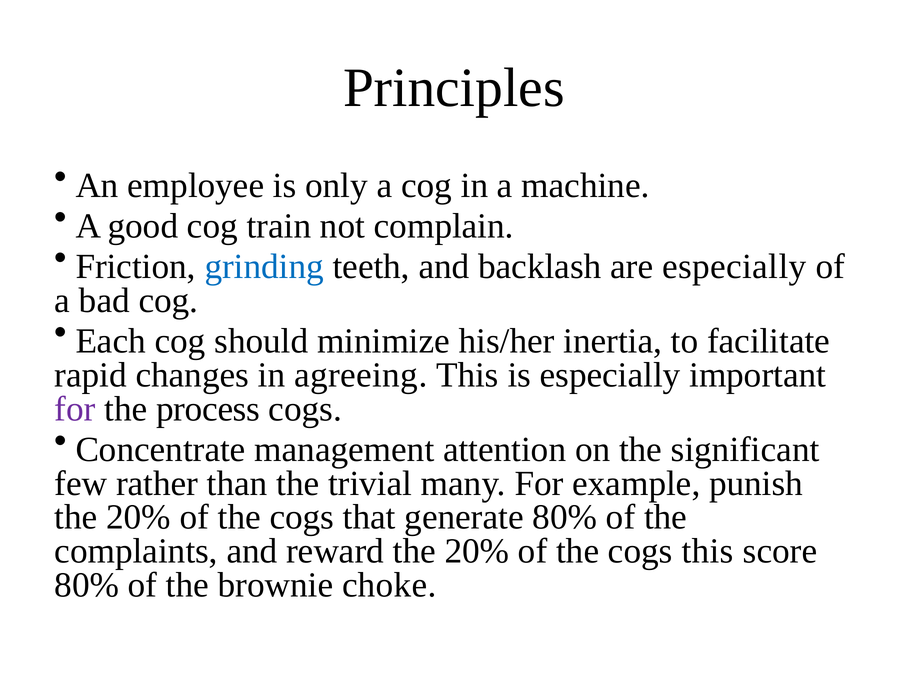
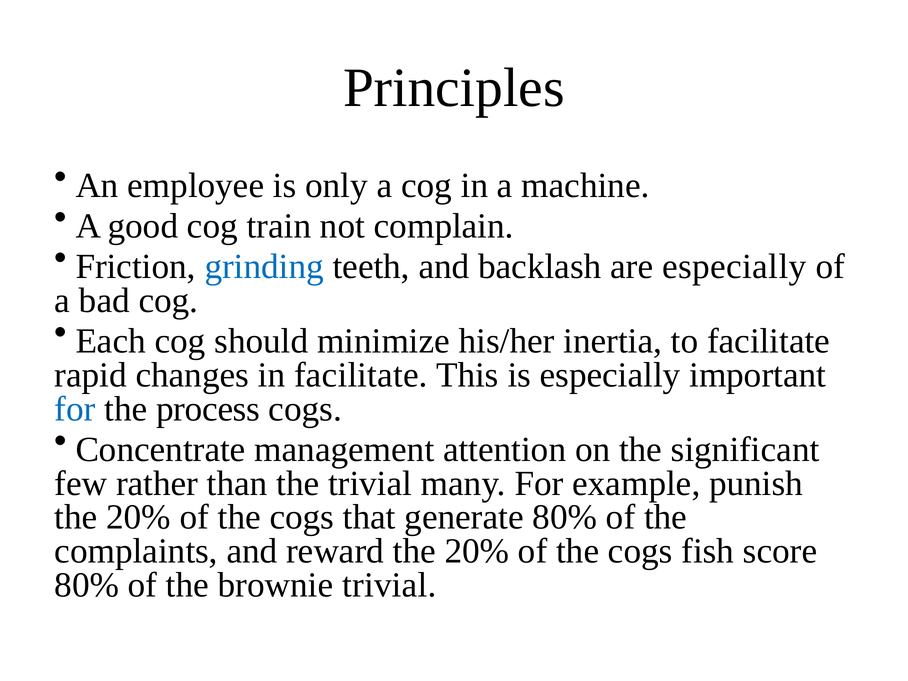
in agreeing: agreeing -> facilitate (361, 375)
for colour: purple -> blue (75, 409)
cogs this: this -> fish (708, 551)
brownie choke: choke -> trivial (389, 585)
